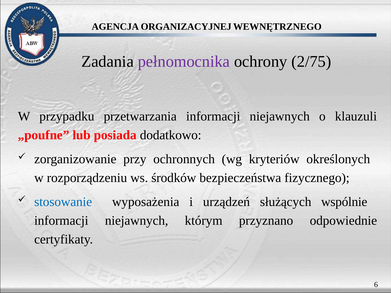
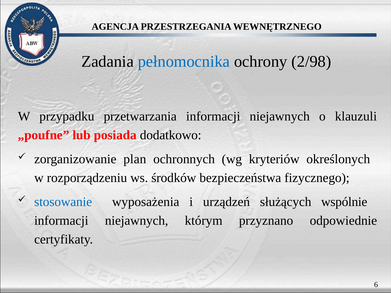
ORGANIZACYJNEJ: ORGANIZACYJNEJ -> PRZESTRZEGANIA (186, 27)
pełnomocnika colour: purple -> blue (184, 61)
2/75: 2/75 -> 2/98 (311, 61)
przy: przy -> plan (135, 159)
